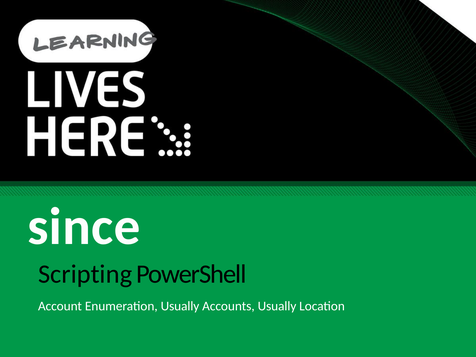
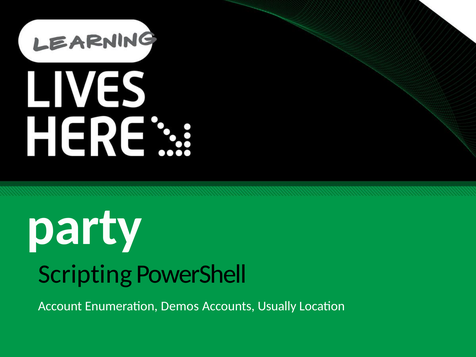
since: since -> party (84, 227)
Enumeration Usually: Usually -> Demos (180, 306)
